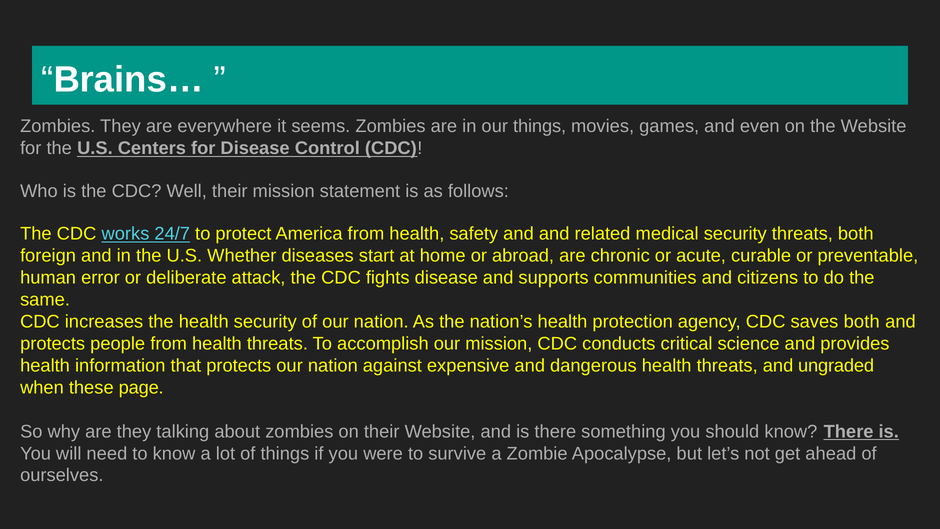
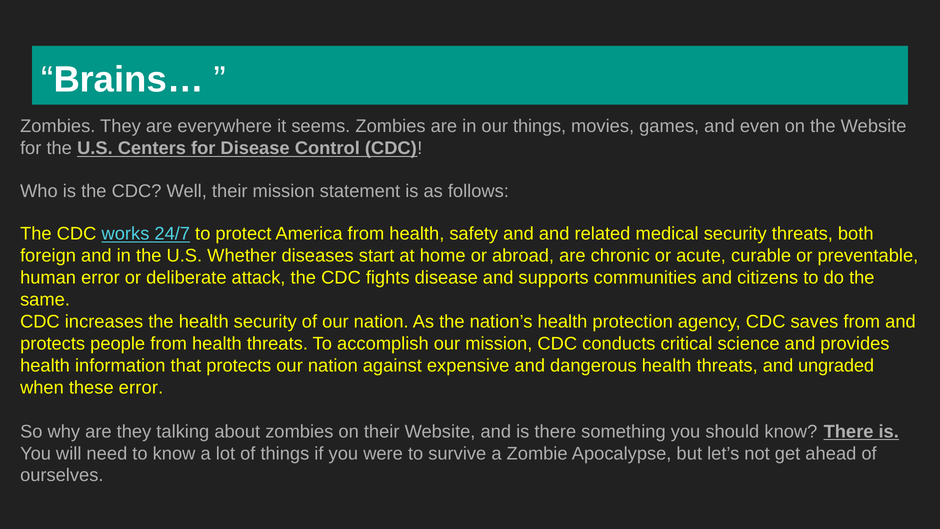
saves both: both -> from (862, 322)
these page: page -> error (141, 387)
